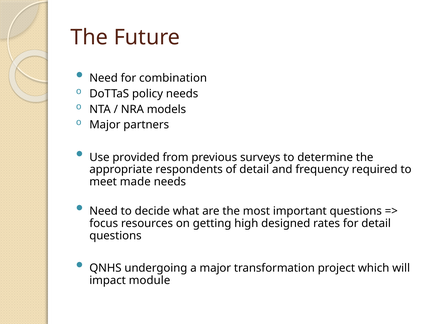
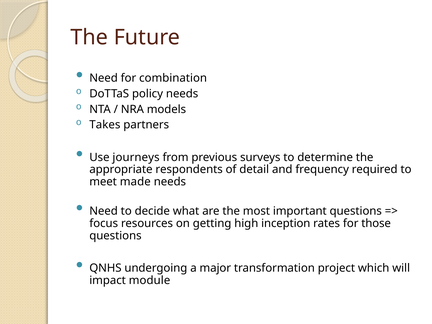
Major: Major -> Takes (105, 125)
provided: provided -> journeys (136, 157)
designed: designed -> inception (286, 223)
for detail: detail -> those (376, 223)
